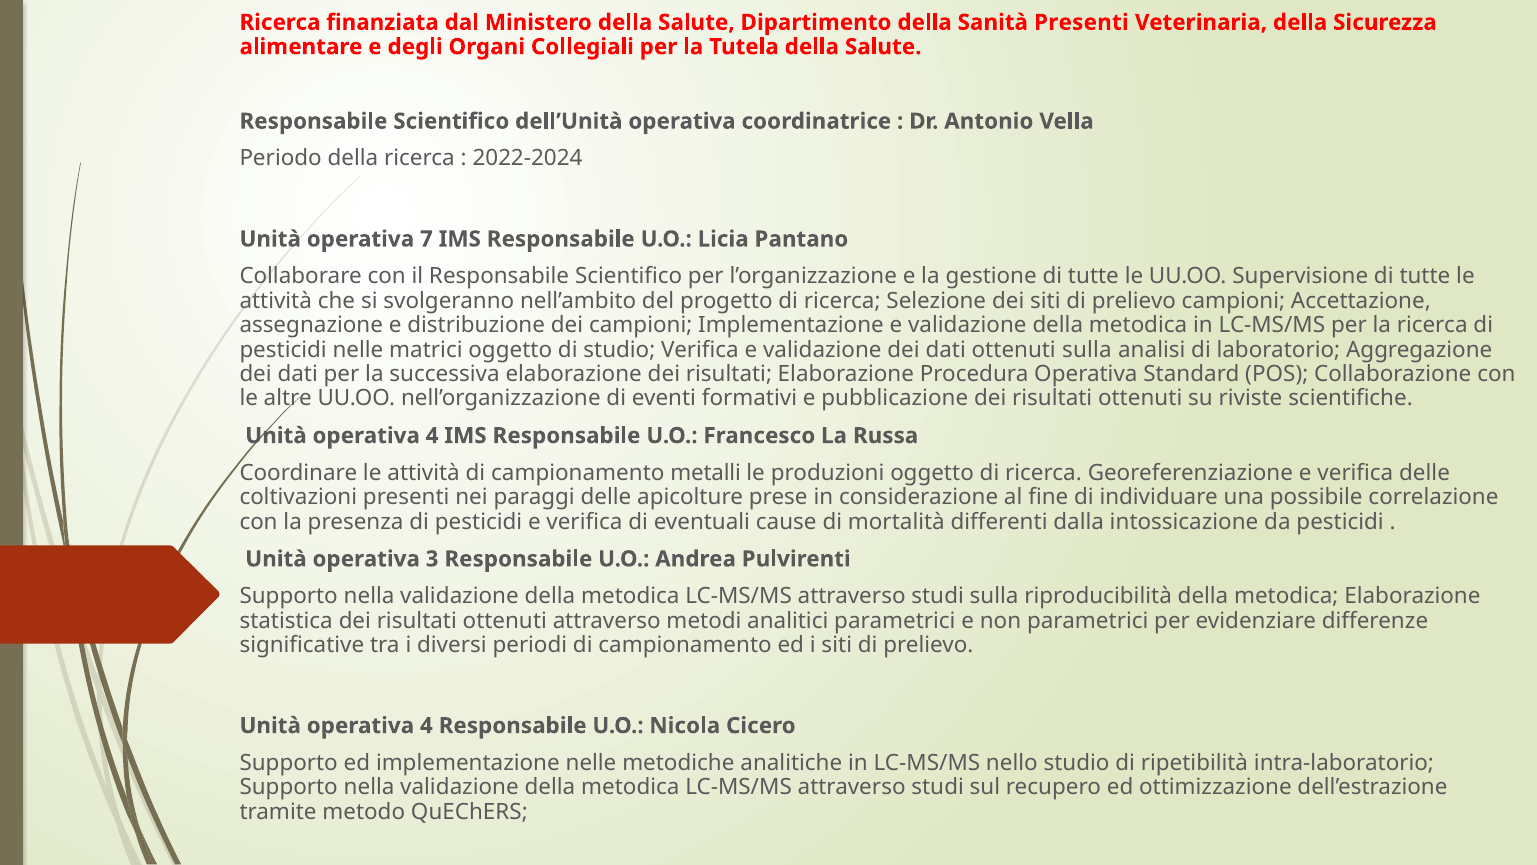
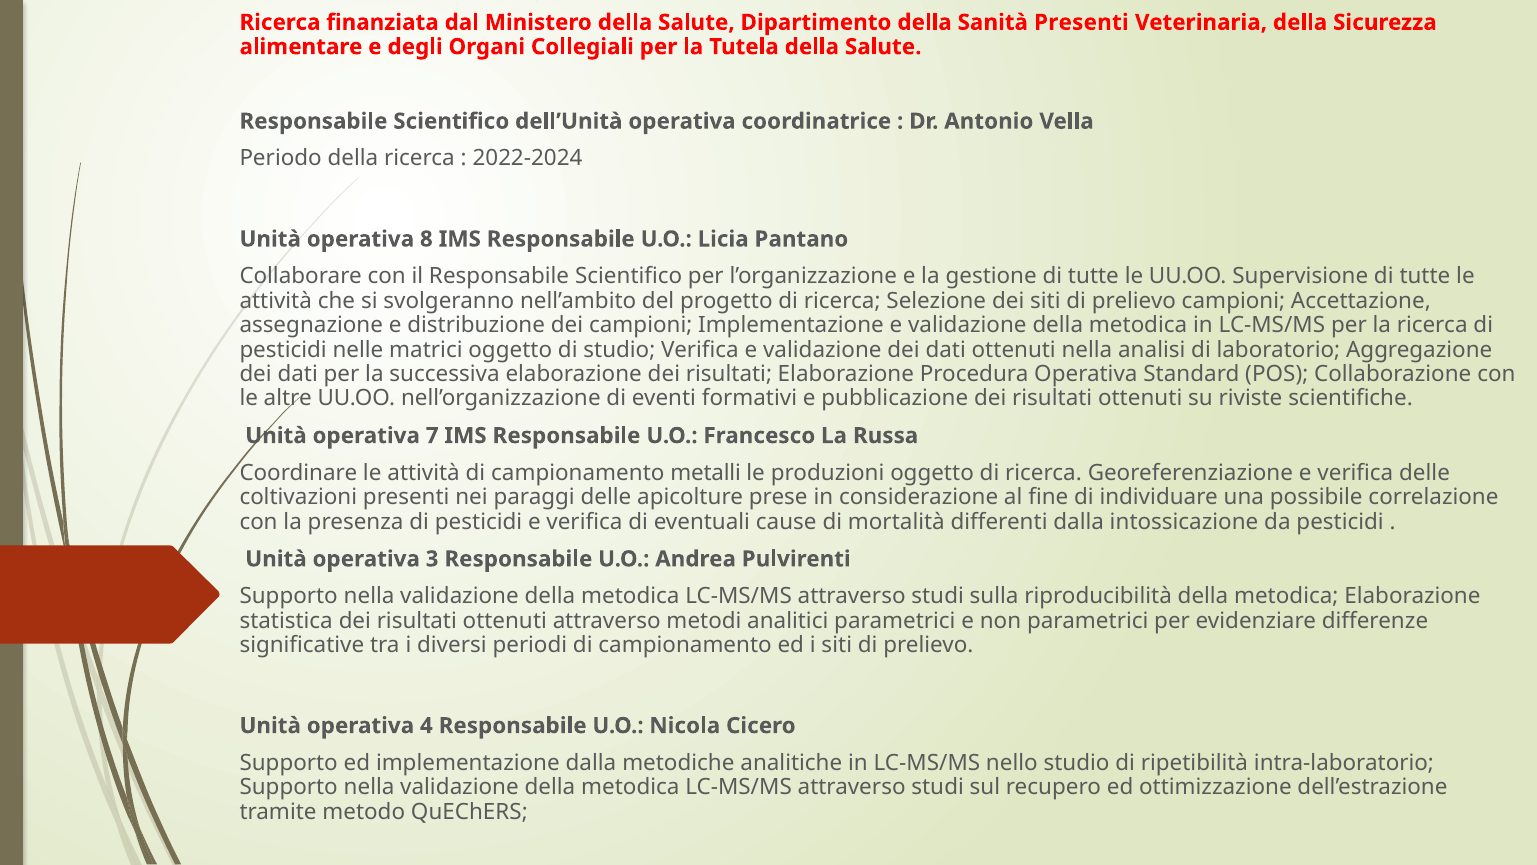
7: 7 -> 8 (426, 239)
ottenuti sulla: sulla -> nella (1087, 349)
4: 4 -> 7 (432, 435)
implementazione nelle: nelle -> dalla (591, 763)
